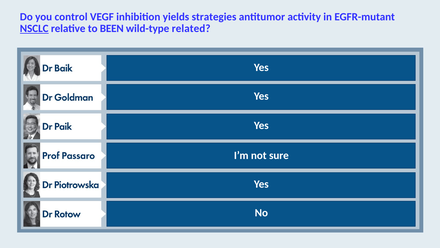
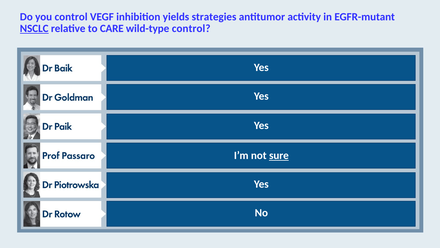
BEEN: BEEN -> CARE (112, 29)
wild-type related: related -> control (191, 29)
sure underline: none -> present (279, 155)
